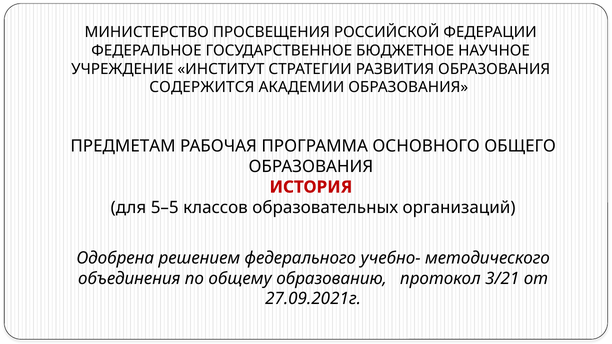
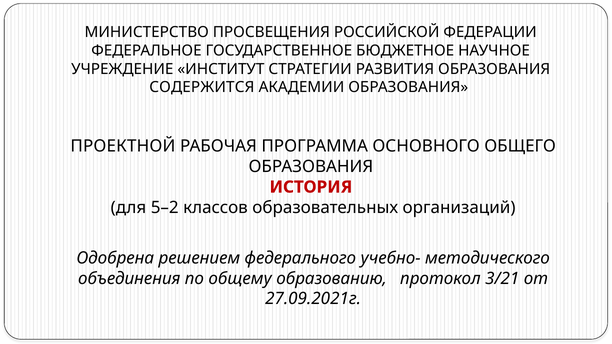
ПРЕДМЕТАМ: ПРЕДМЕТАМ -> ПРОЕКТНОЙ (123, 146)
5–5: 5–5 -> 5–2 (165, 208)
